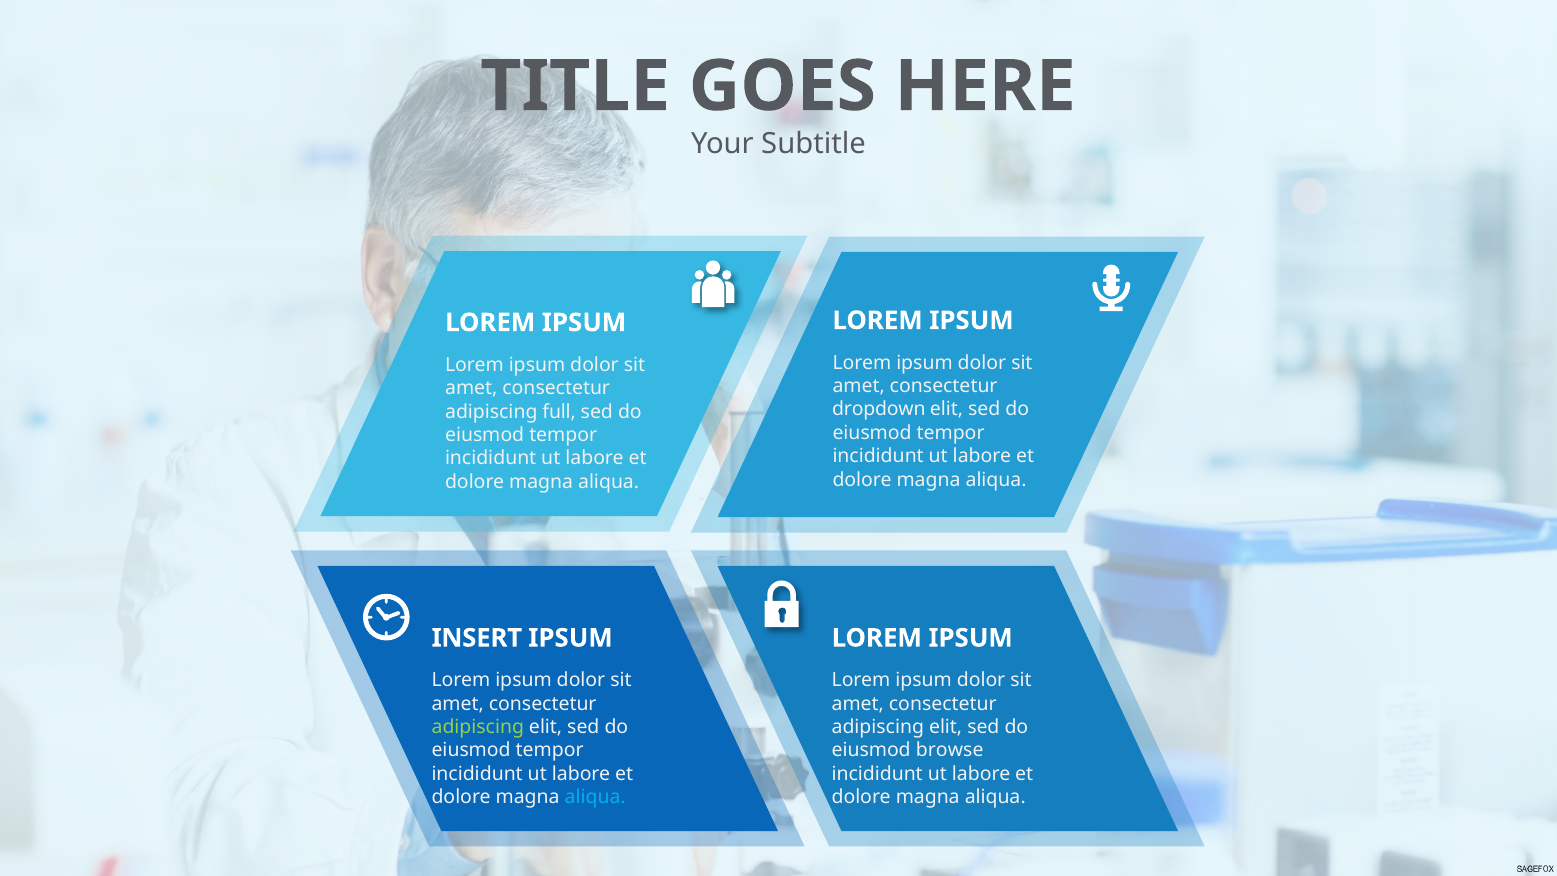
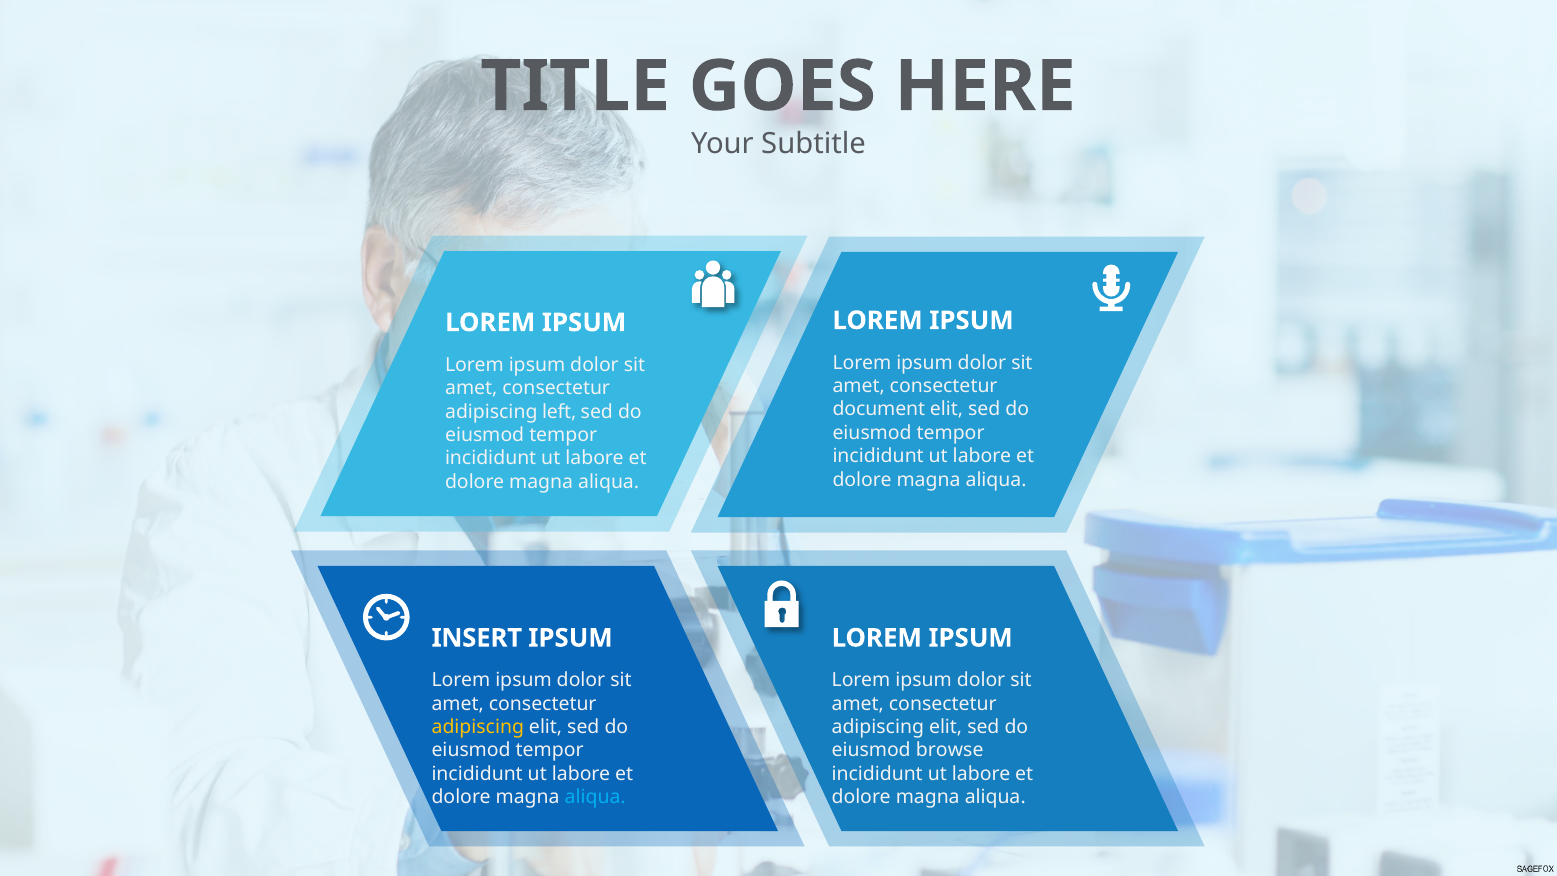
dropdown: dropdown -> document (879, 409)
full: full -> left (559, 412)
adipiscing colour: light green -> yellow (478, 727)
